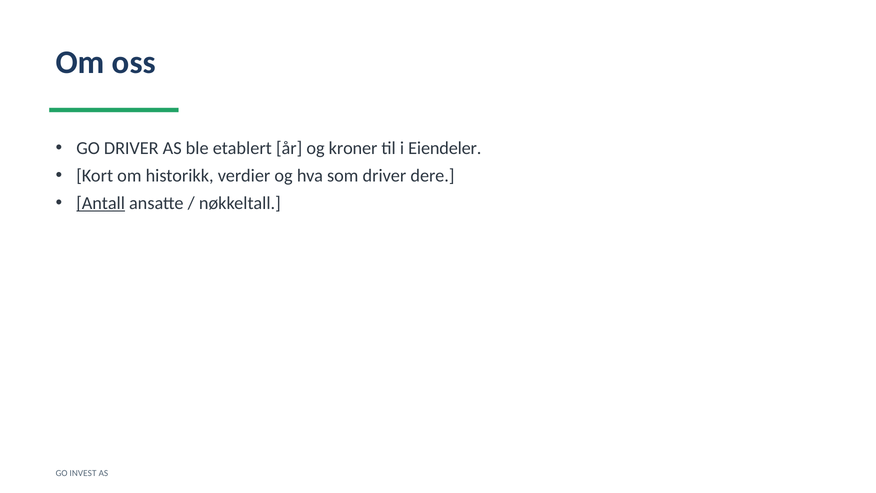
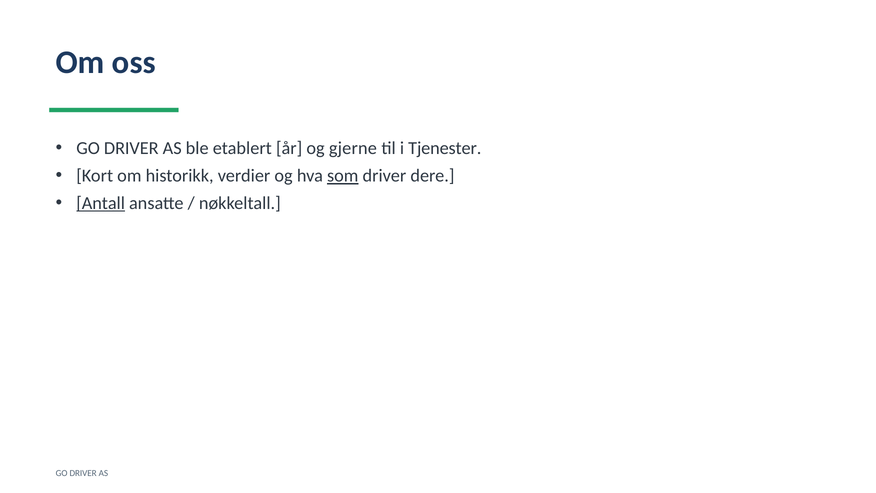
kroner: kroner -> gjerne (353, 148)
Eiendeler: Eiendeler -> Tjenester (445, 148)
som underline: none -> present (343, 176)
INVEST: INVEST -> DRIVER (83, 473)
